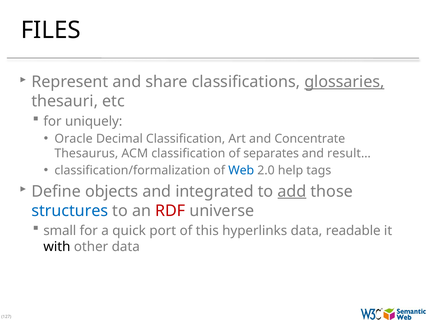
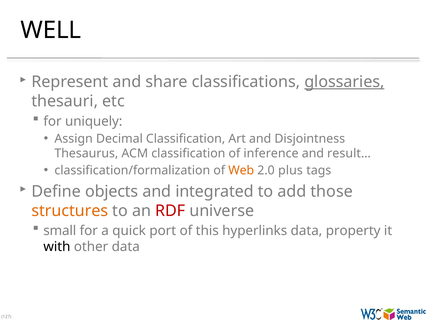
FILES: FILES -> WELL (51, 30)
Oracle: Oracle -> Assign (74, 139)
Concentrate: Concentrate -> Disjointness (310, 139)
separates: separates -> inference (271, 153)
Web colour: blue -> orange (241, 170)
help: help -> plus (290, 170)
add underline: present -> none (292, 191)
structures colour: blue -> orange (70, 210)
readable: readable -> property (353, 230)
